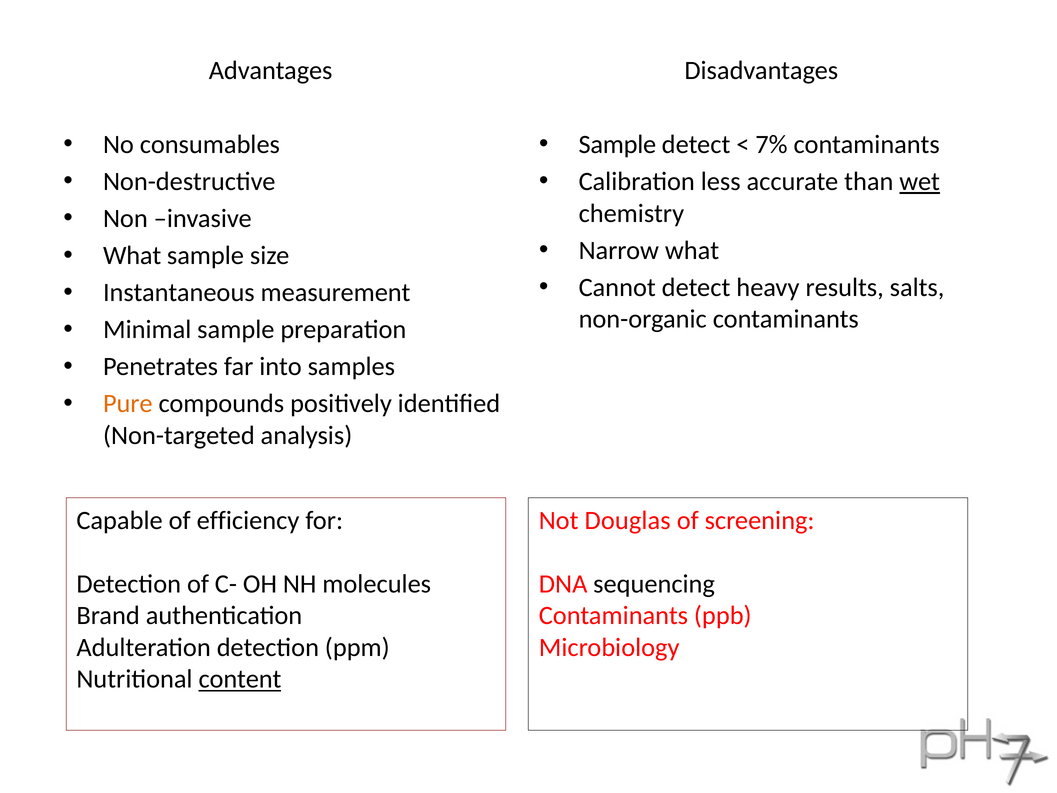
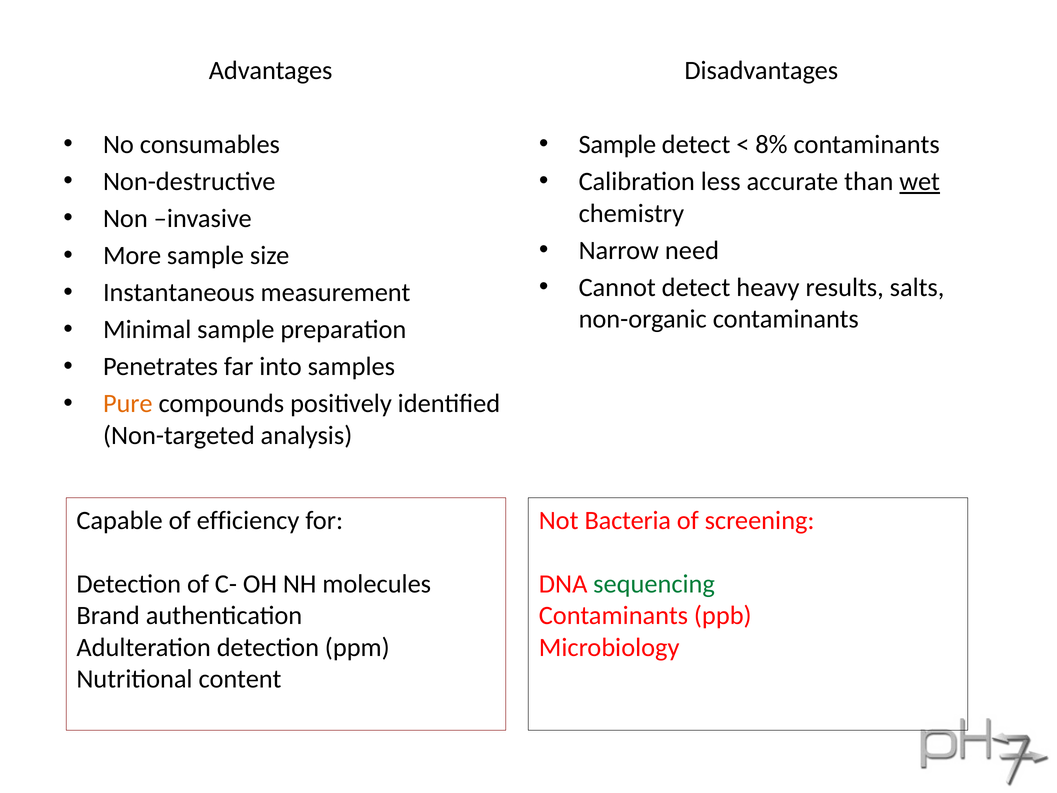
7%: 7% -> 8% (771, 145)
Narrow what: what -> need (692, 250)
What: What -> More (132, 256)
Douglas: Douglas -> Bacteria (628, 520)
sequencing colour: black -> green (654, 584)
content underline: present -> none (240, 679)
